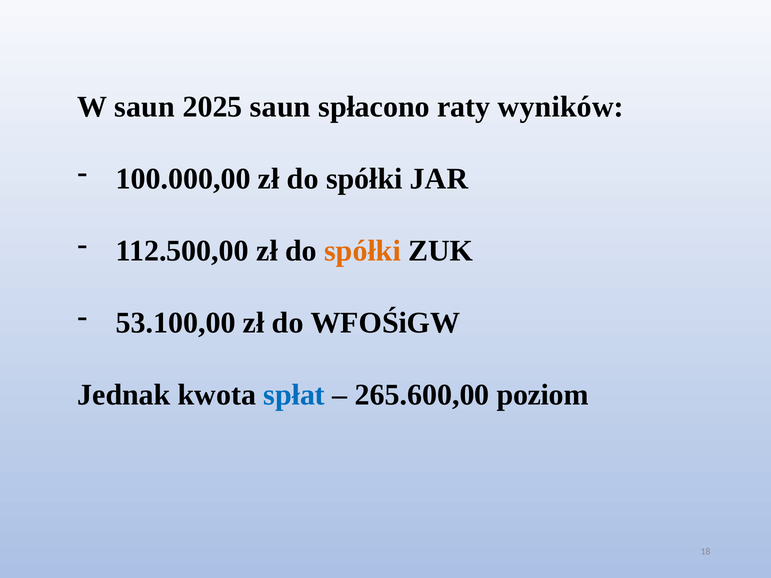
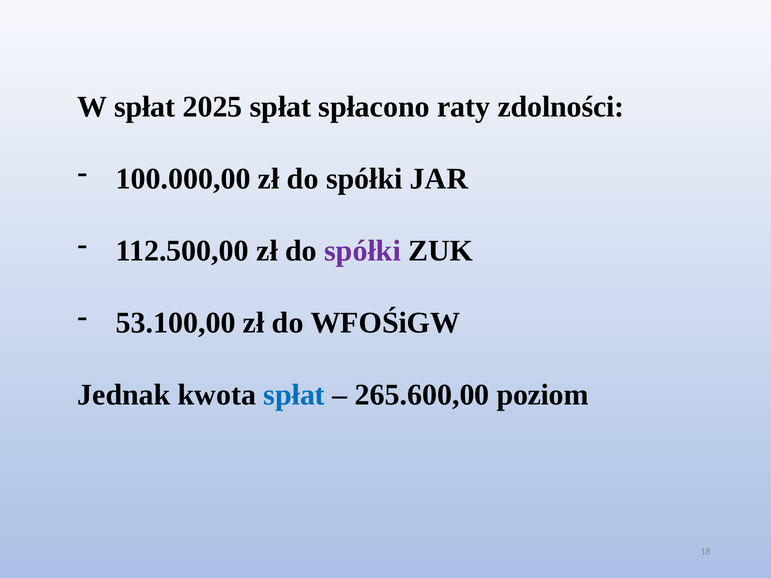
W saun: saun -> spłat (145, 107)
2025 saun: saun -> spłat (280, 107)
wyników: wyników -> zdolności (561, 107)
spółki colour: orange -> purple (363, 251)
